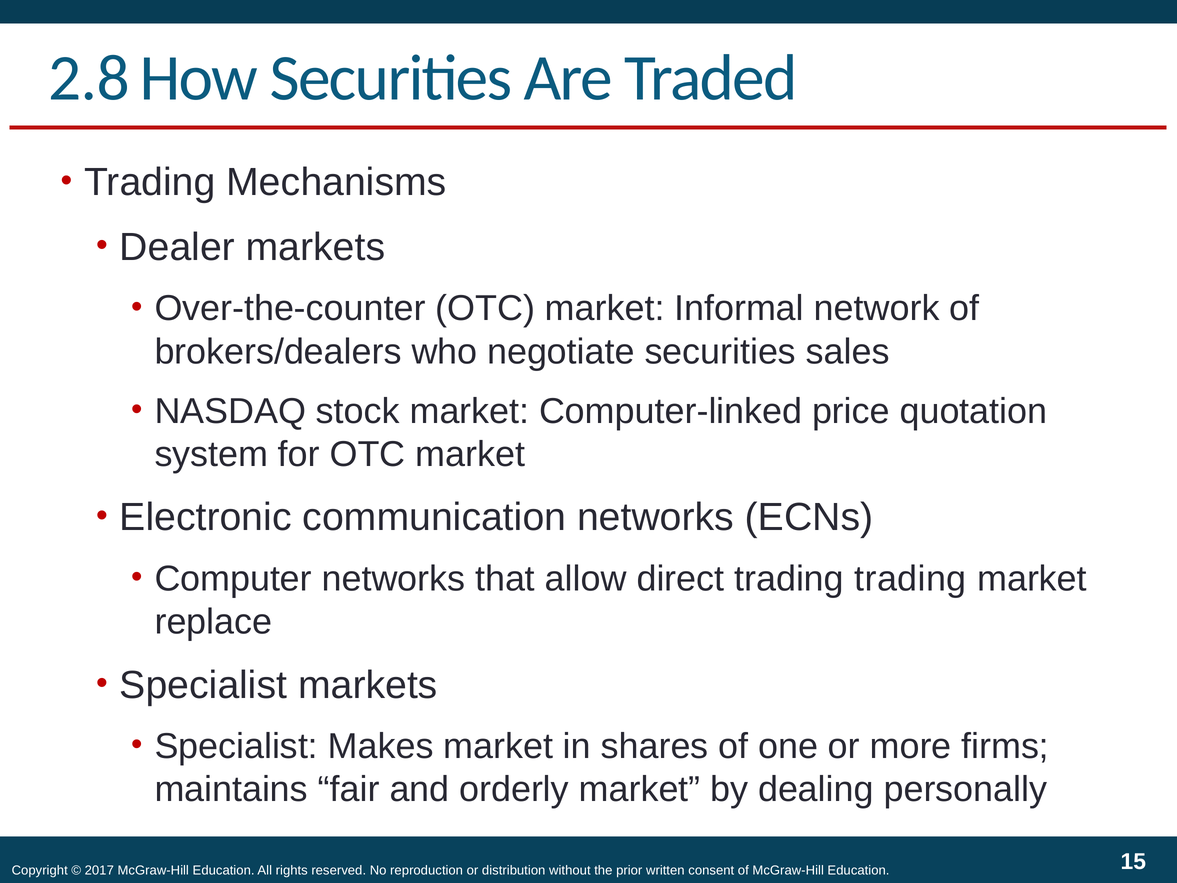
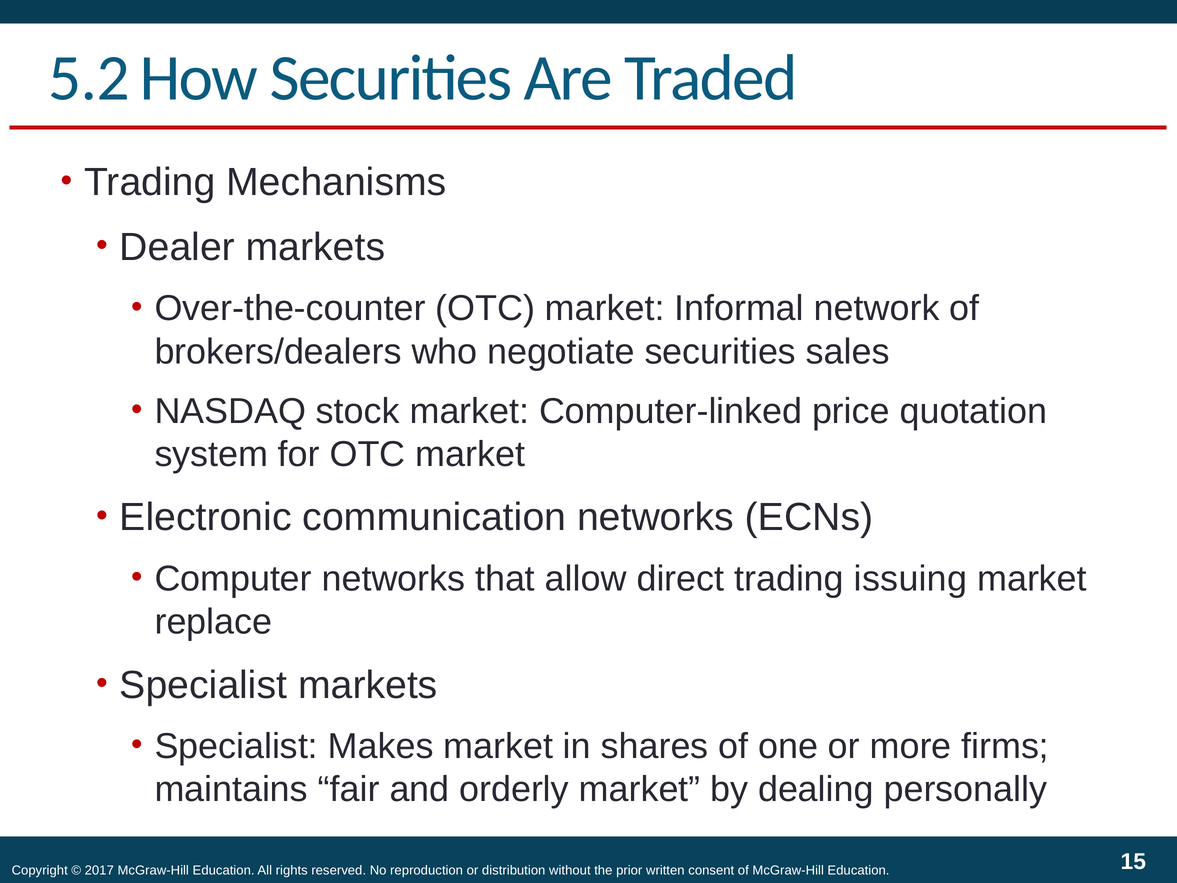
2.8: 2.8 -> 5.2 (89, 78)
trading trading: trading -> issuing (911, 579)
